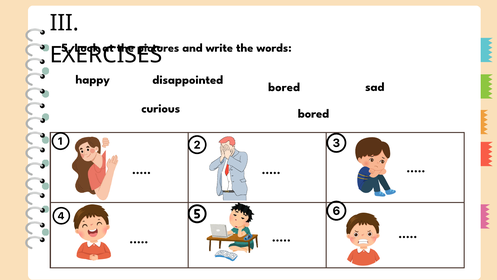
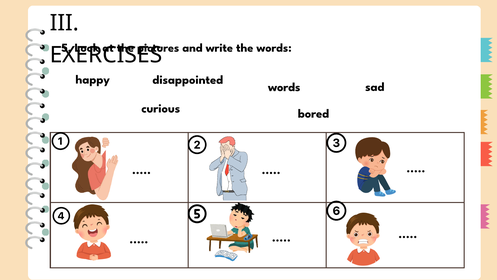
bored: bored -> words (284, 87)
